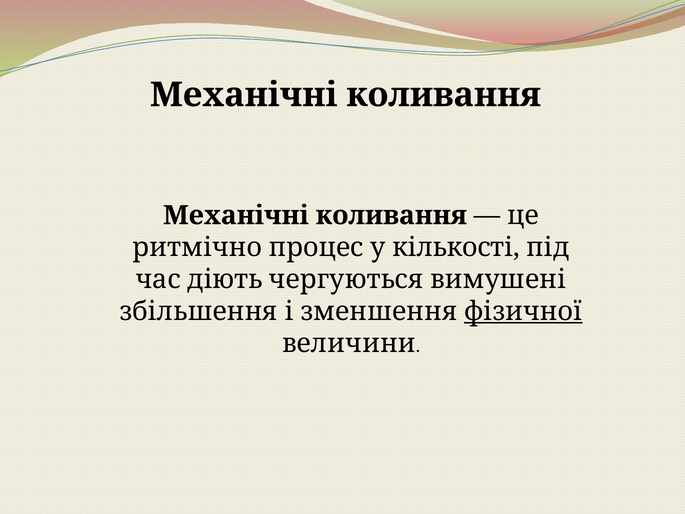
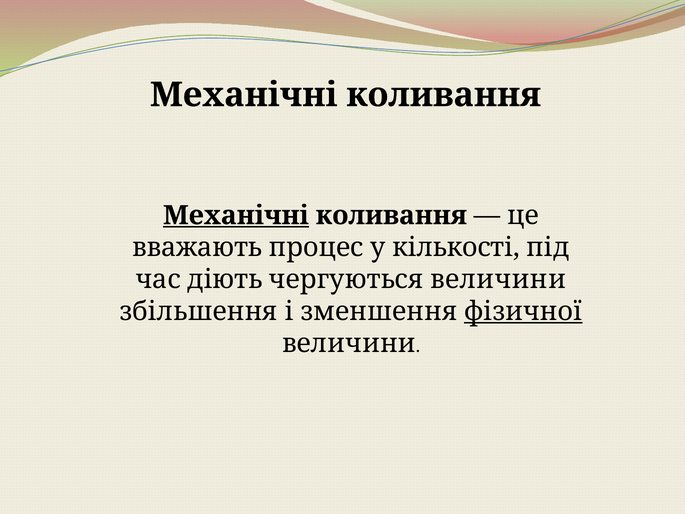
Механічні underline: none -> present (236, 215)
ритмічно: ритмічно -> вважають (197, 247)
чергуються вимушені: вимушені -> величини (498, 279)
